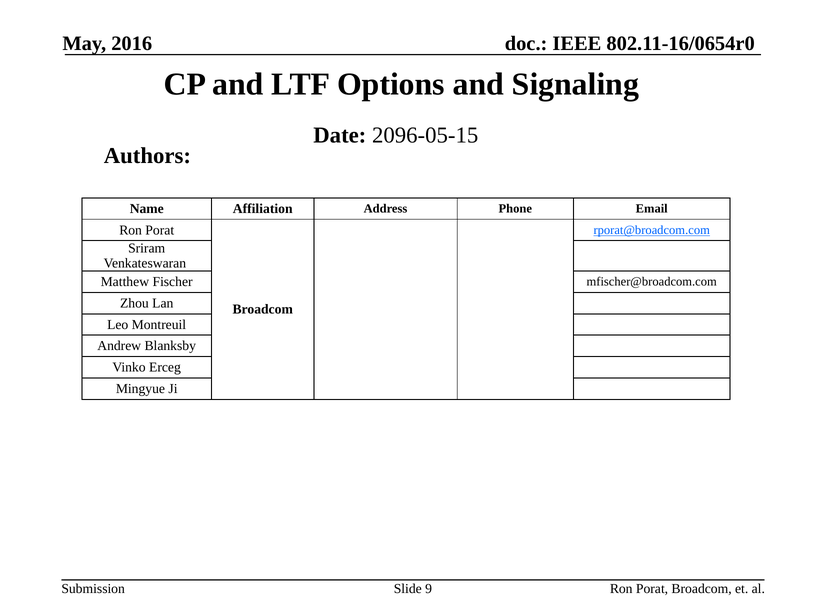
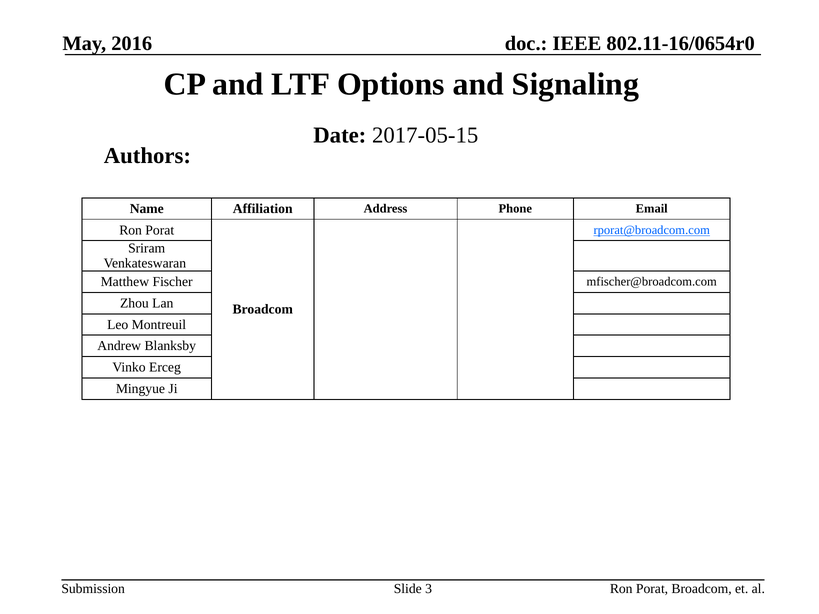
2096-05-15: 2096-05-15 -> 2017-05-15 (425, 135)
9: 9 -> 3 (429, 589)
